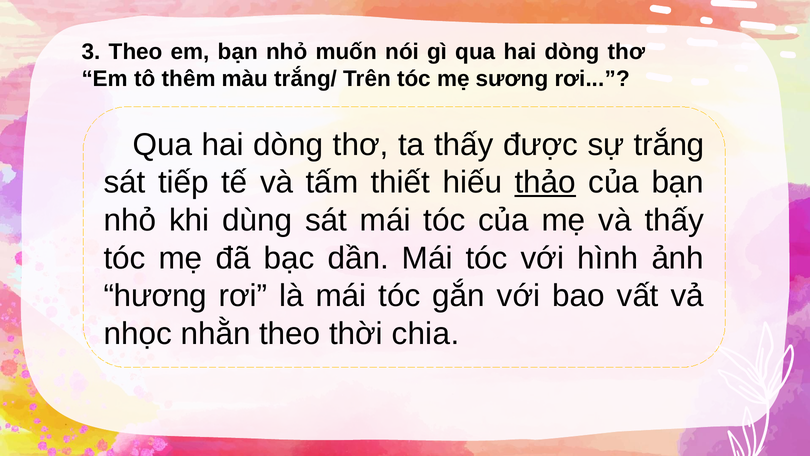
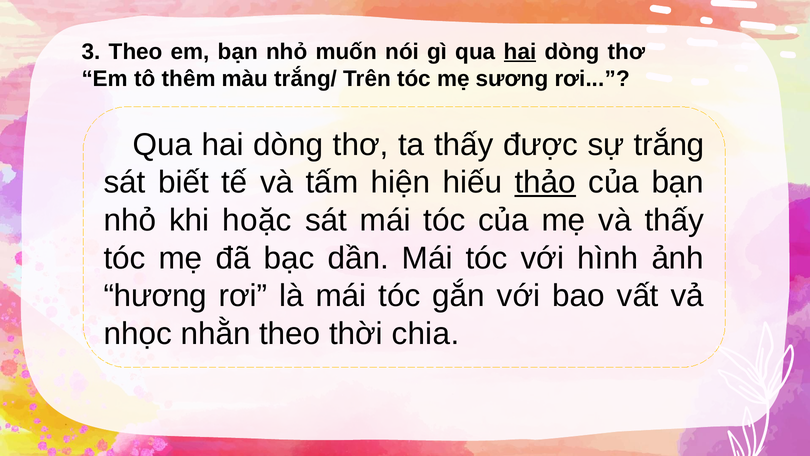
hai underline: none -> present (520, 52)
tiếp: tiếp -> biết (183, 182)
thiết: thiết -> hiện (400, 182)
dùng: dùng -> hoặc (257, 220)
